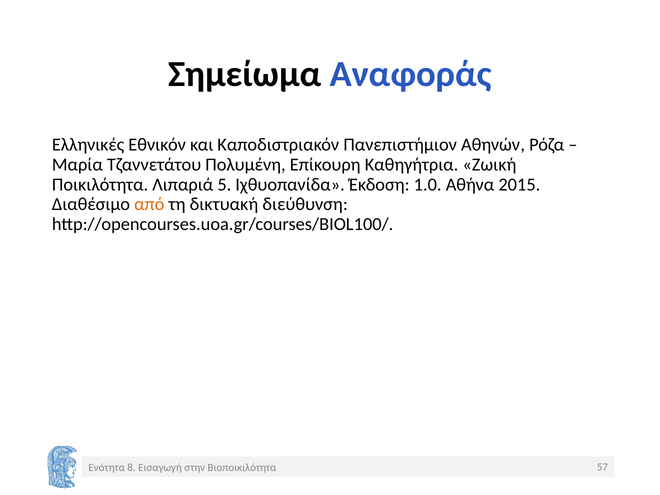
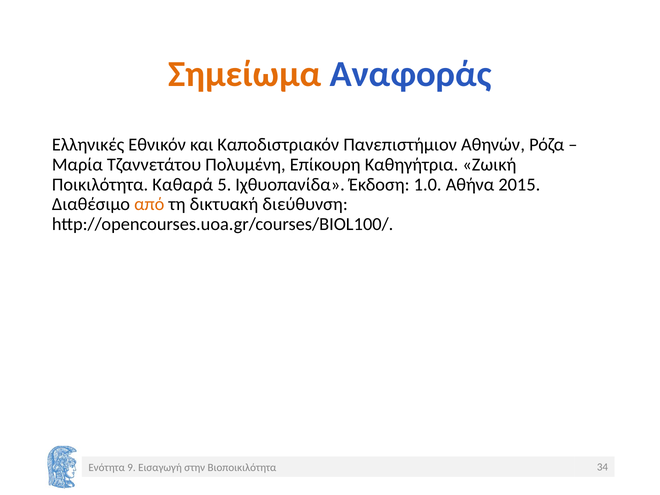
Σημείωμα colour: black -> orange (245, 74)
Λιπαριά: Λιπαριά -> Καθαρά (183, 184)
8: 8 -> 9 (132, 467)
57: 57 -> 34 (602, 467)
